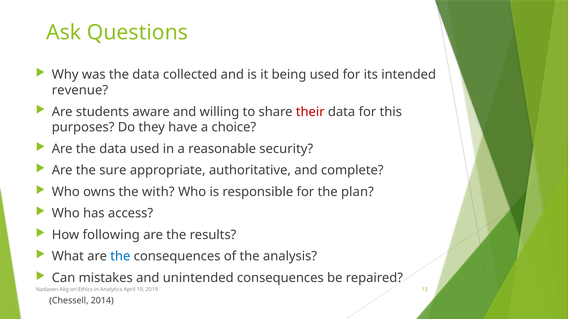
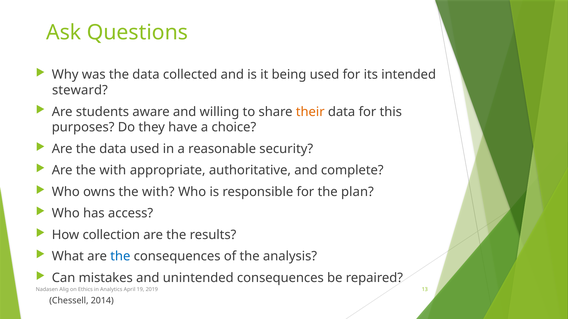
revenue: revenue -> steward (80, 90)
their colour: red -> orange (310, 112)
Are the sure: sure -> with (113, 171)
following: following -> collection (111, 235)
